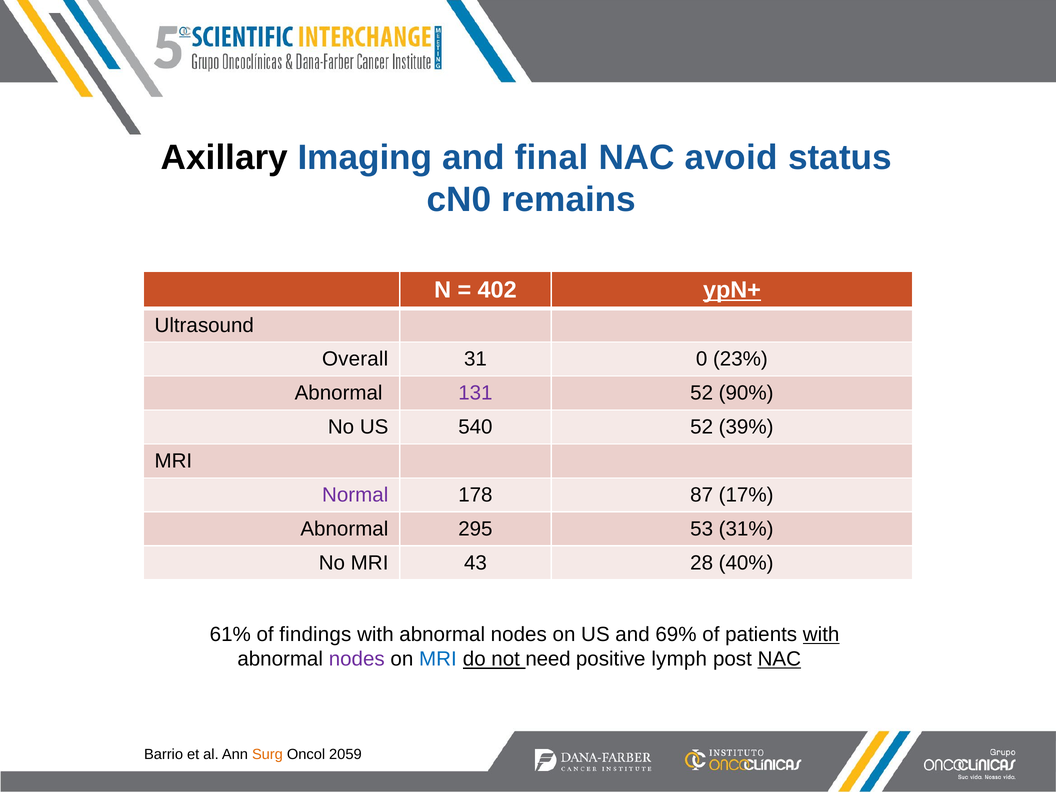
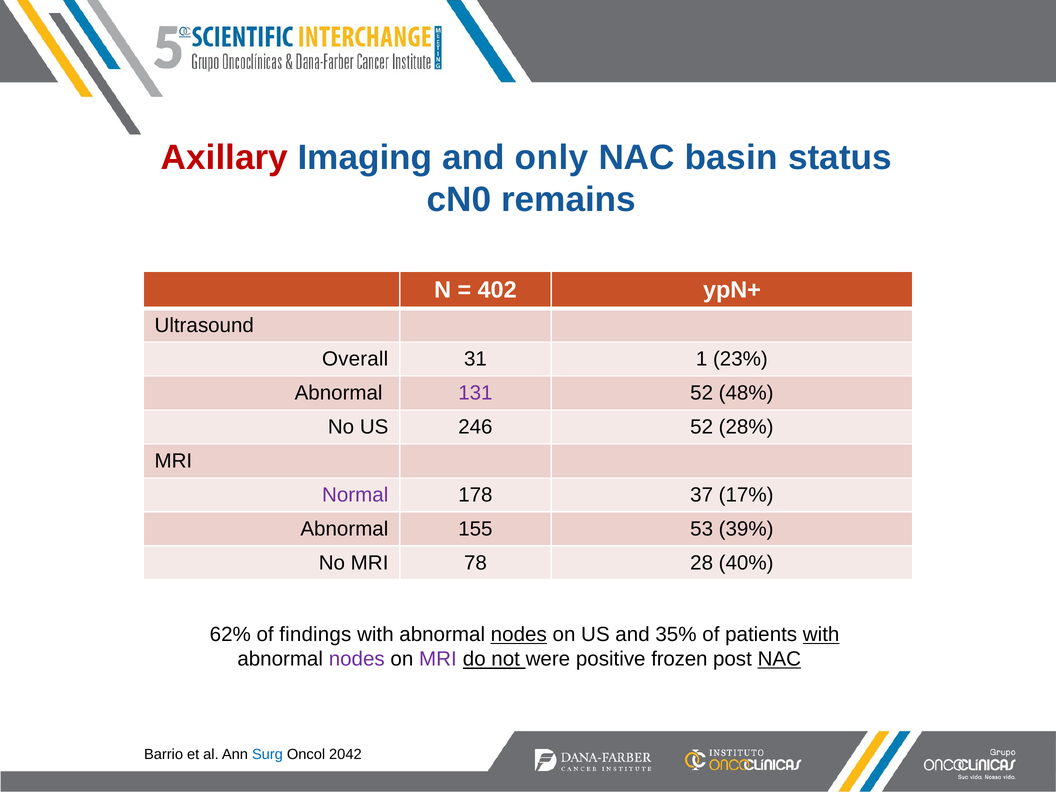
Axillary colour: black -> red (224, 158)
final: final -> only (552, 158)
avoid: avoid -> basin (731, 158)
ypN+ underline: present -> none (732, 290)
0: 0 -> 1 (702, 359)
90%: 90% -> 48% (746, 393)
540: 540 -> 246 (475, 427)
39%: 39% -> 28% (746, 427)
87: 87 -> 37 (702, 495)
295: 295 -> 155 (475, 529)
31%: 31% -> 39% (746, 529)
43: 43 -> 78 (475, 563)
61%: 61% -> 62% (230, 635)
nodes underline: none -> present (519, 635)
69%: 69% -> 35% (676, 635)
MRI colour: blue -> purple (438, 659)
need: need -> were (548, 659)
lymph: lymph -> frozen (679, 659)
Surg colour: orange -> blue (267, 754)
2059: 2059 -> 2042 (345, 754)
